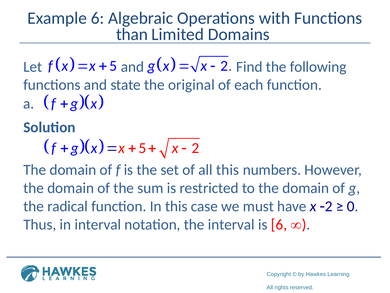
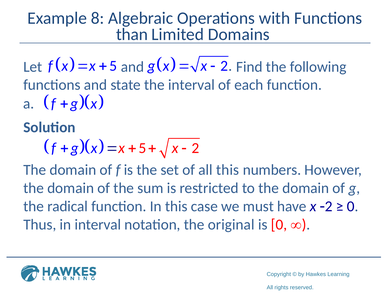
Example 6: 6 -> 8 (98, 18)
the original: original -> interval (191, 85)
the interval: interval -> original (231, 224)
is 6: 6 -> 0 (279, 224)
